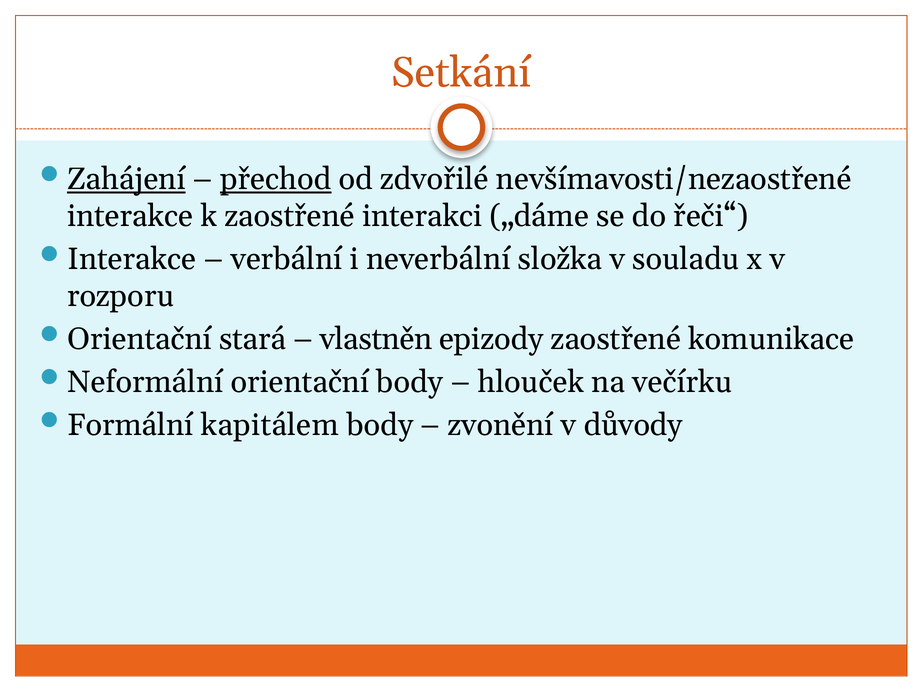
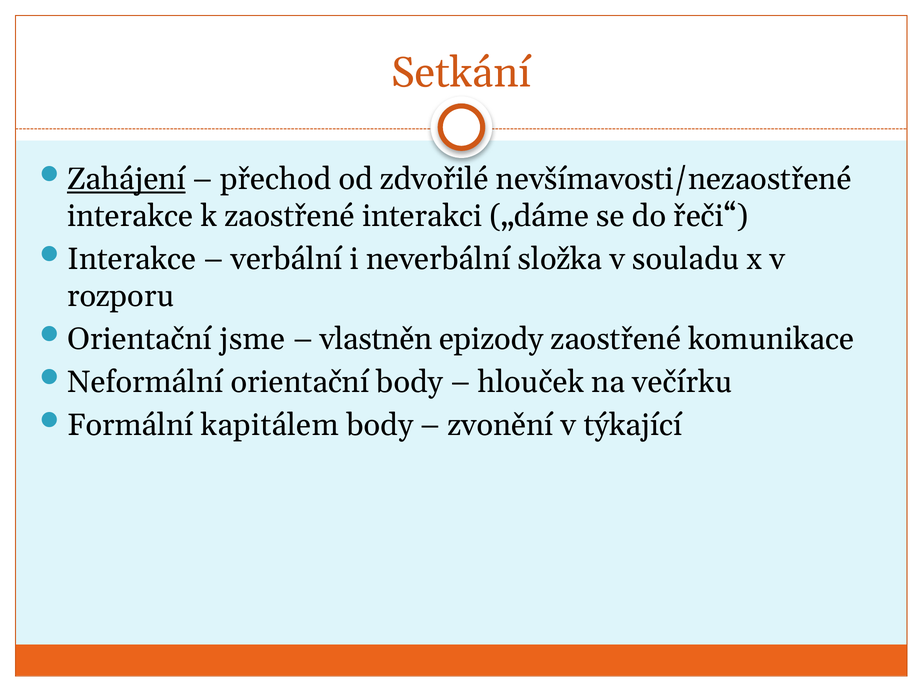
přechod underline: present -> none (276, 179)
stará: stará -> jsme (252, 339)
důvody: důvody -> týkající (633, 425)
